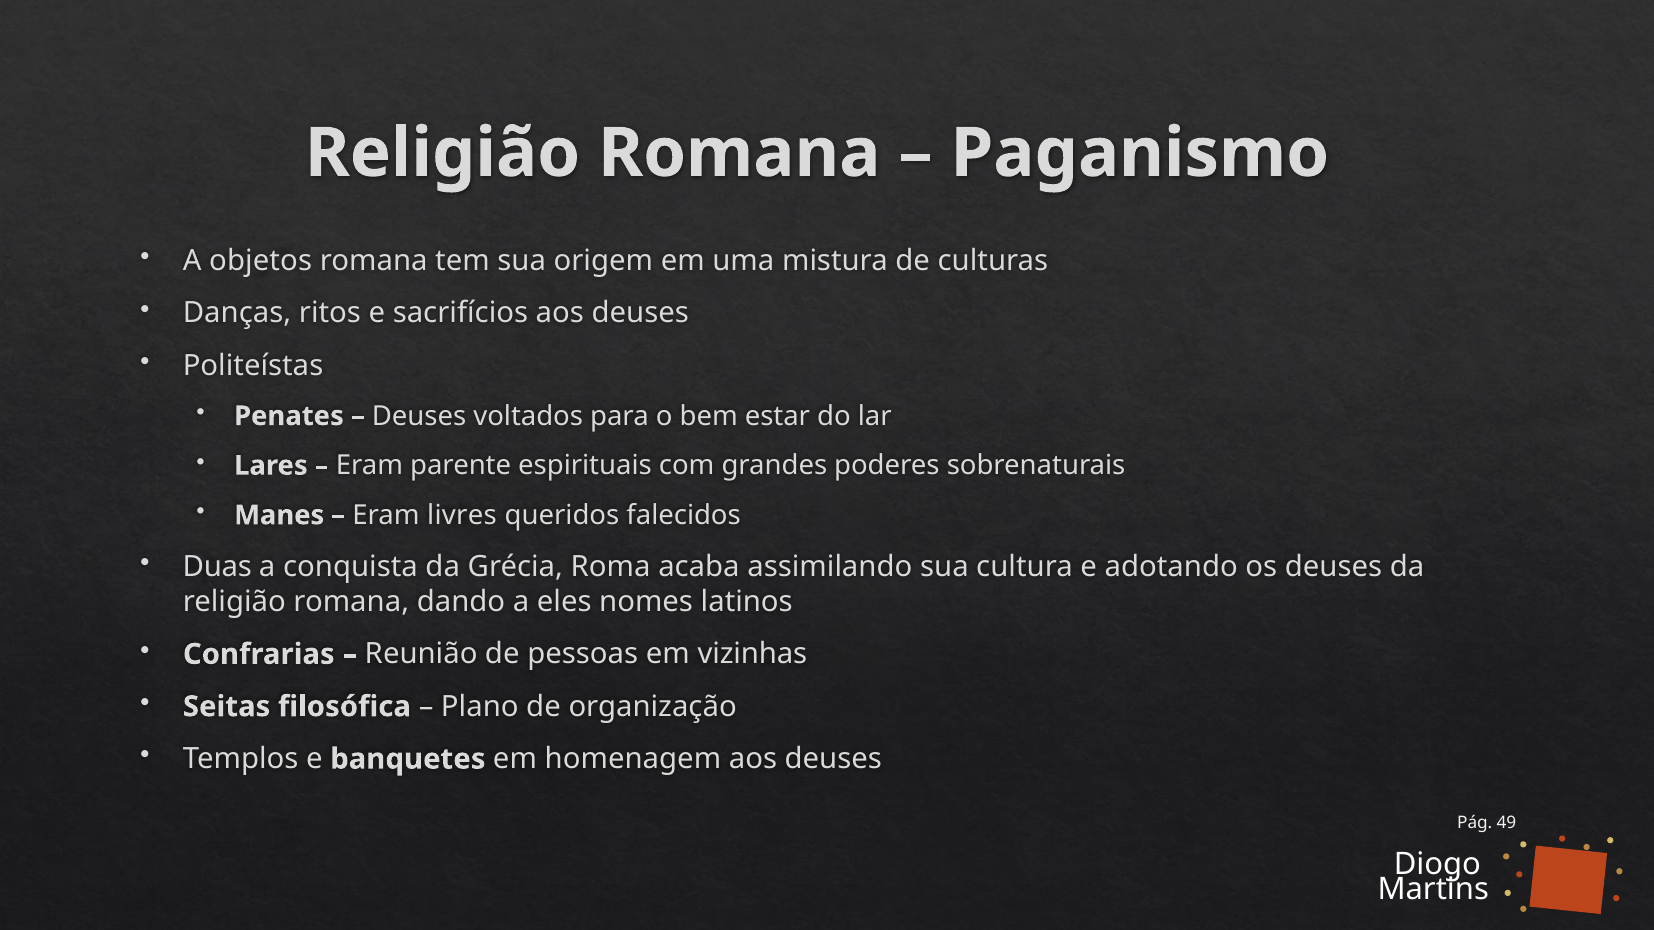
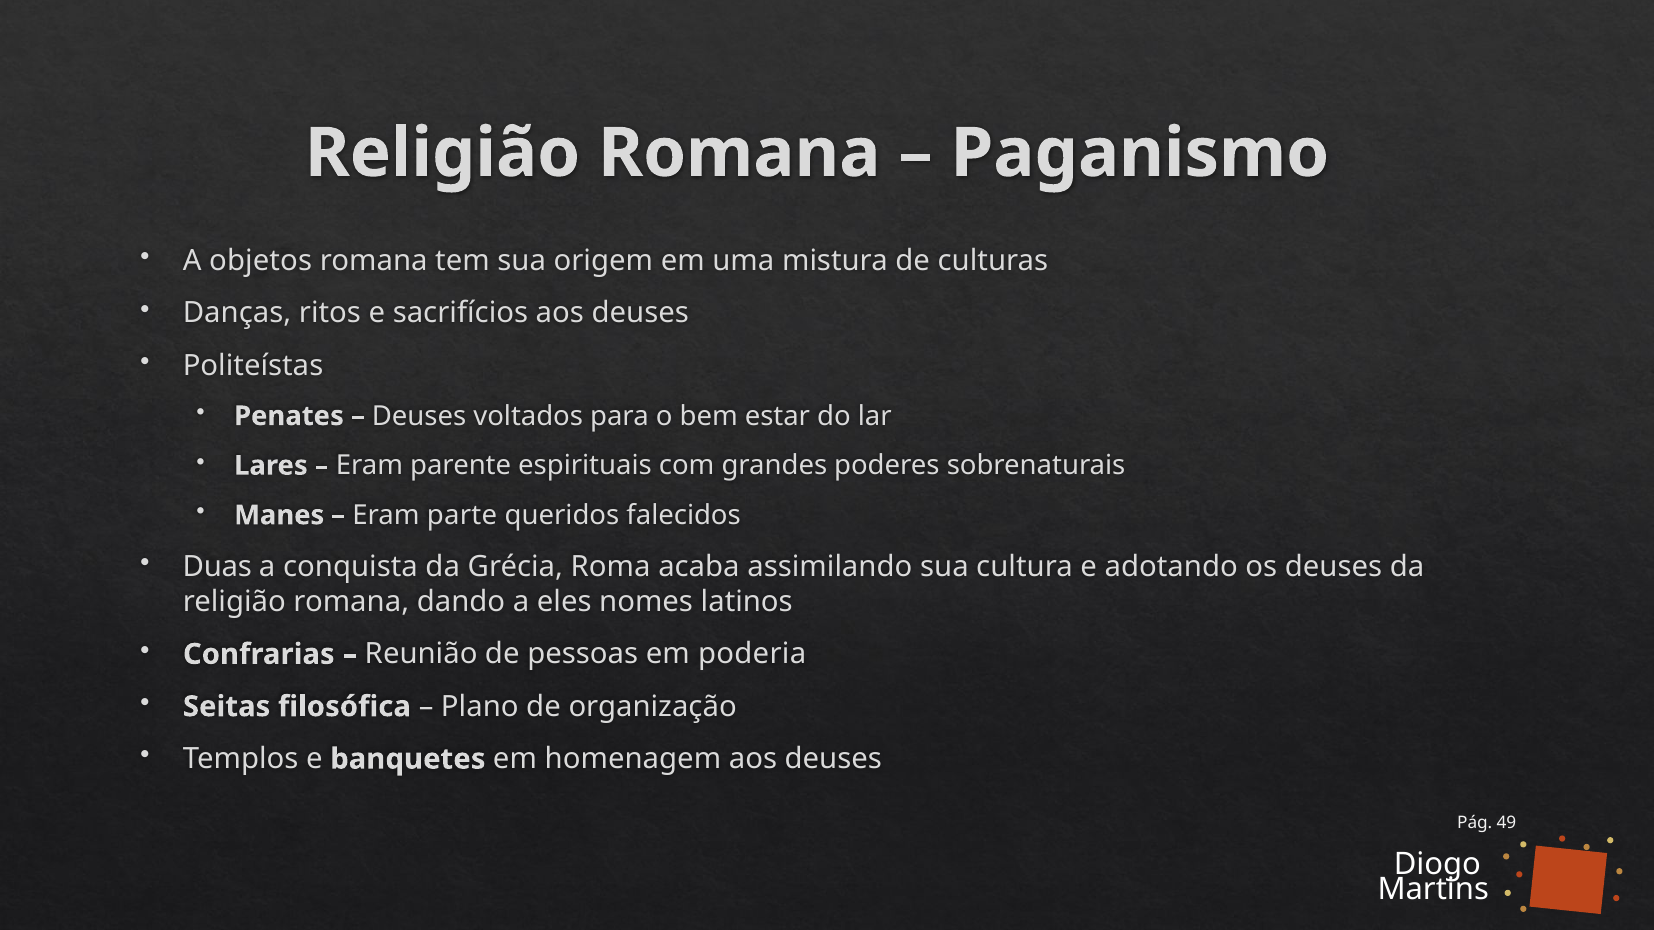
livres: livres -> parte (462, 515)
vizinhas: vizinhas -> poderia (752, 654)
